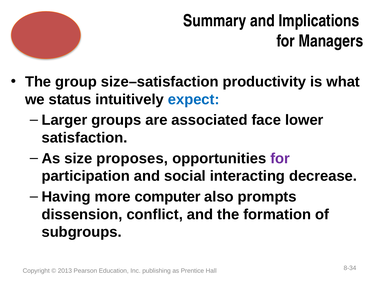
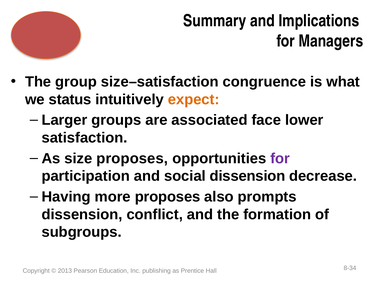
productivity: productivity -> congruence (264, 82)
expect colour: blue -> orange (194, 100)
social interacting: interacting -> dissension (247, 176)
more computer: computer -> proposes (168, 197)
